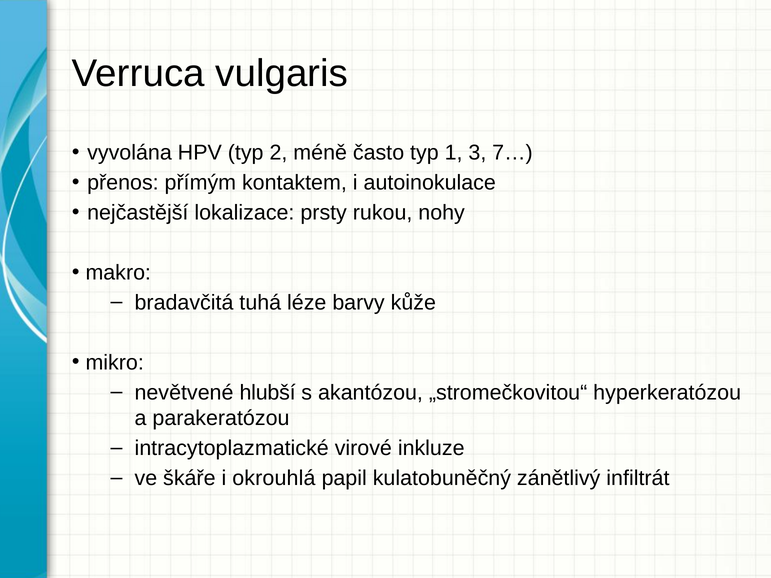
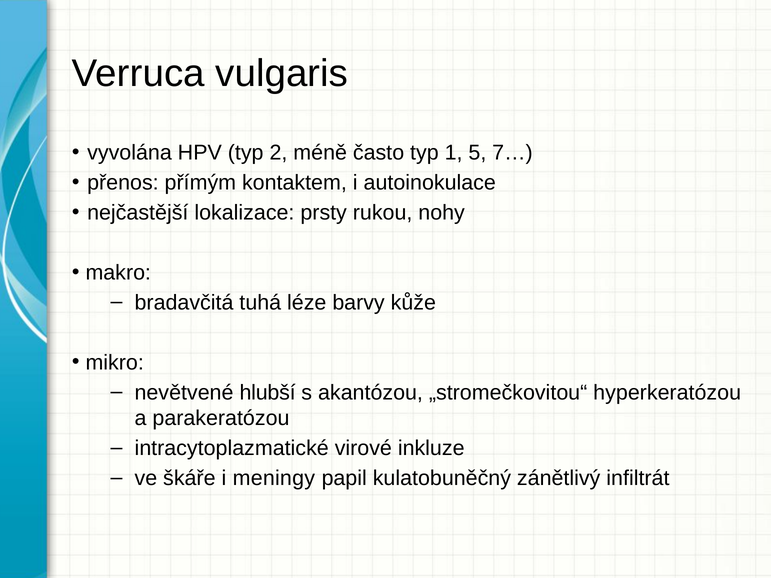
3: 3 -> 5 (477, 153)
okrouhlá: okrouhlá -> meningy (274, 478)
